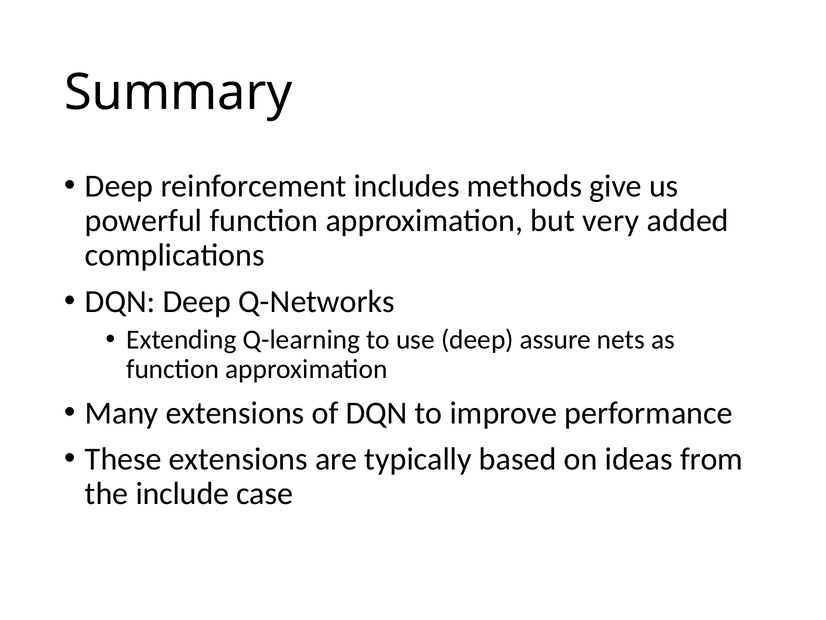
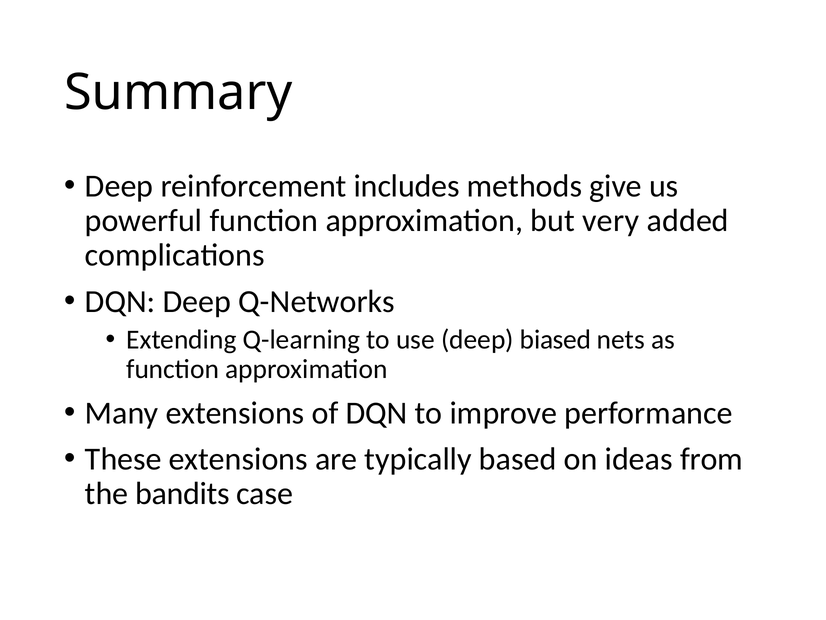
assure: assure -> biased (556, 339)
include: include -> bandits (182, 493)
